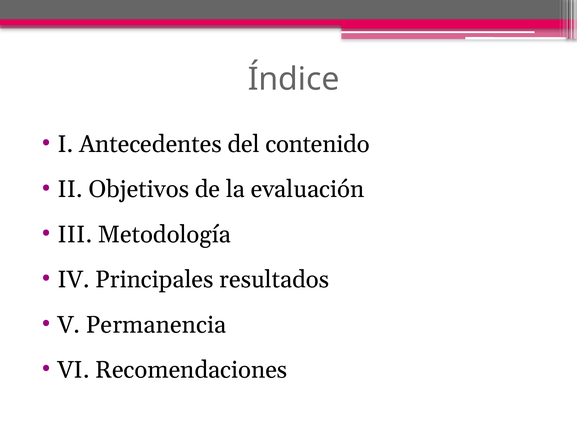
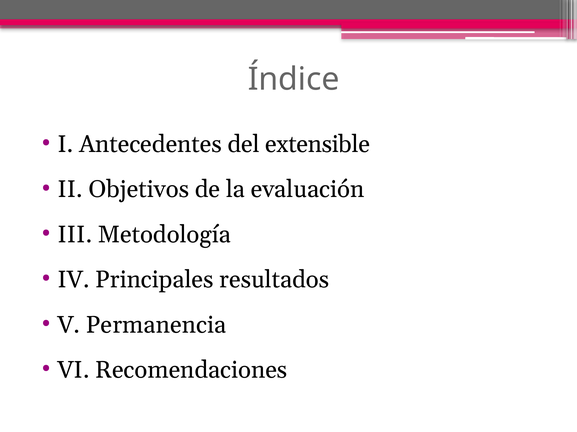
contenido: contenido -> extensible (318, 144)
